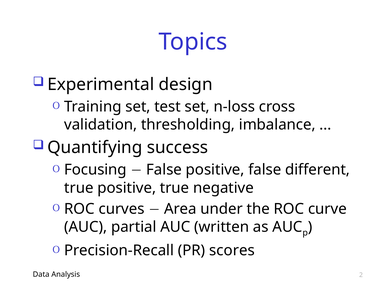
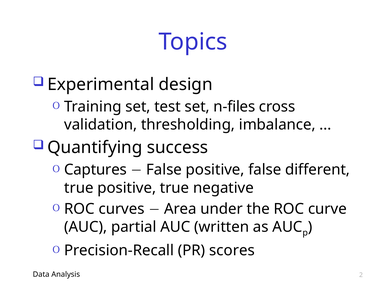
n-loss: n-loss -> n-files (234, 106)
Focusing: Focusing -> Captures (95, 169)
